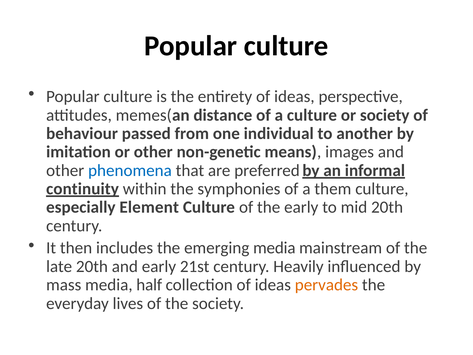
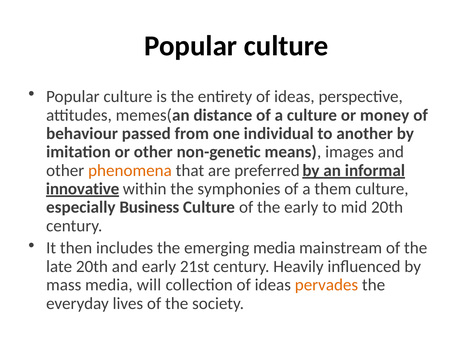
or society: society -> money (385, 115)
phenomena colour: blue -> orange (130, 170)
continuity: continuity -> innovative (83, 189)
Element: Element -> Business (149, 207)
half: half -> will (149, 285)
